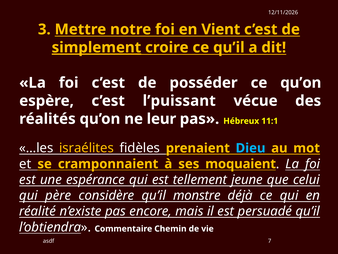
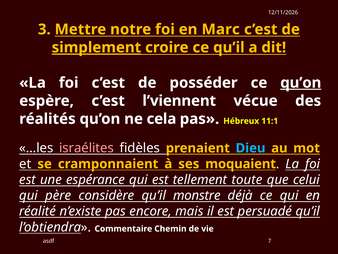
Vient: Vient -> Marc (221, 29)
qu’on underline: none -> present (301, 83)
l’puissant: l’puissant -> l’viennent (179, 101)
leur: leur -> cela (161, 119)
israélites colour: yellow -> pink (86, 148)
jeune: jeune -> toute (247, 179)
